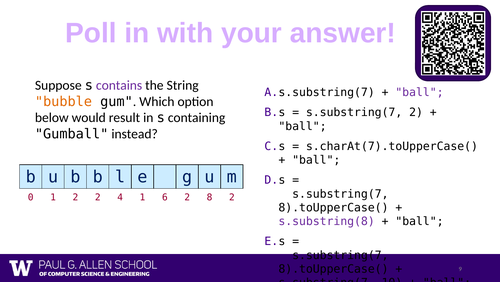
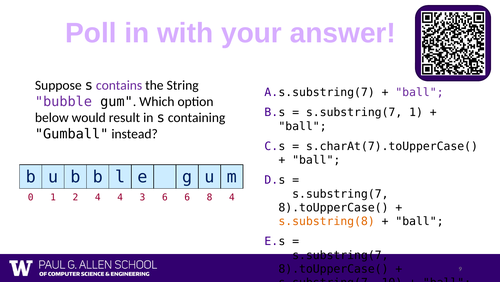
bubble colour: orange -> purple (63, 101)
s.substring(7 2: 2 -> 1 (416, 112)
2 2: 2 -> 4 (98, 197)
4 1: 1 -> 3 (142, 197)
6 2: 2 -> 6 (187, 197)
8 2: 2 -> 4 (232, 197)
s.substring(8 colour: purple -> orange (327, 221)
